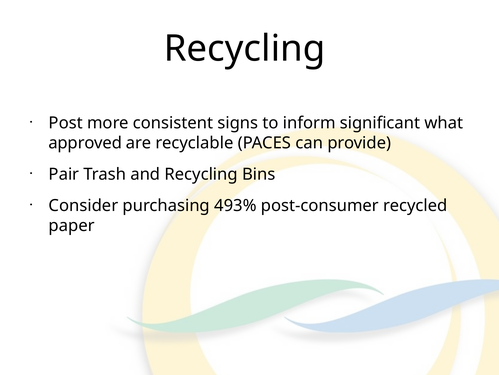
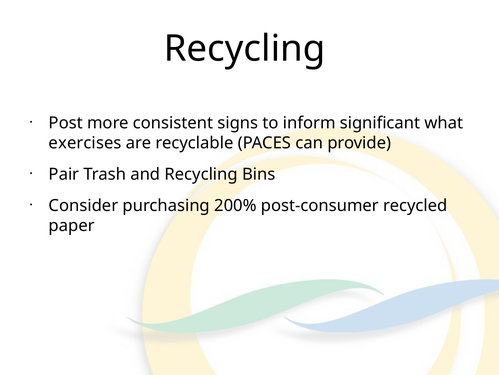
approved: approved -> exercises (85, 143)
493%: 493% -> 200% (235, 205)
